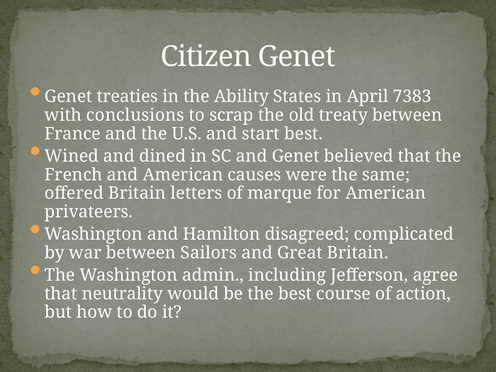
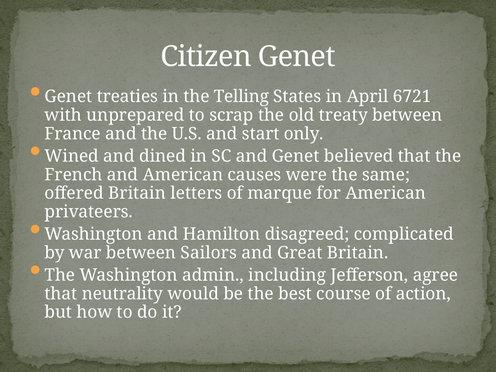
Ability: Ability -> Telling (242, 97)
7383: 7383 -> 6721 (412, 97)
conclusions: conclusions -> unprepared (135, 115)
start best: best -> only (304, 134)
